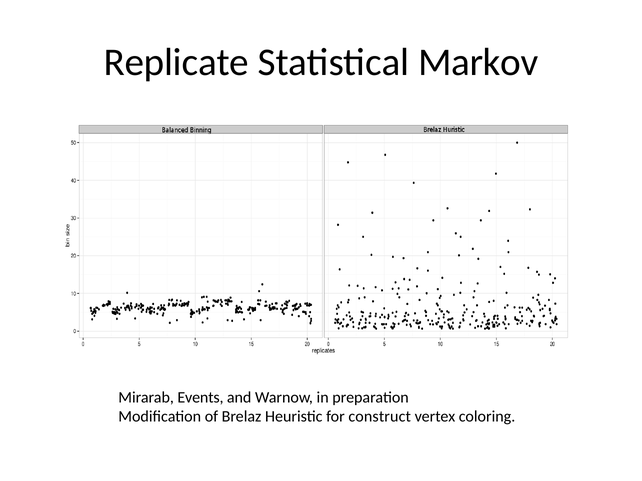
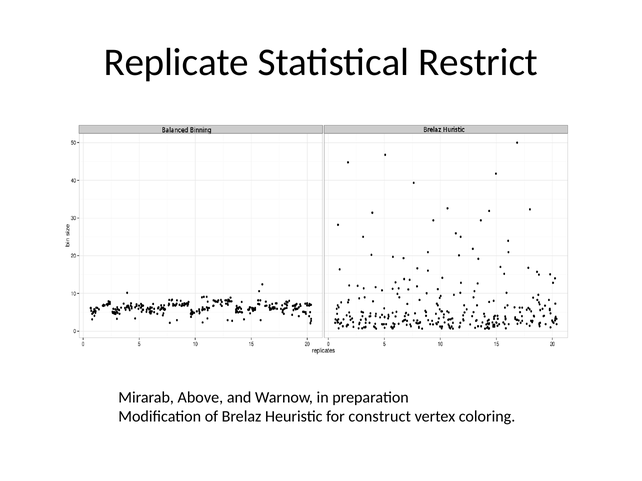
Markov: Markov -> Restrict (478, 62)
Events: Events -> Above (200, 398)
